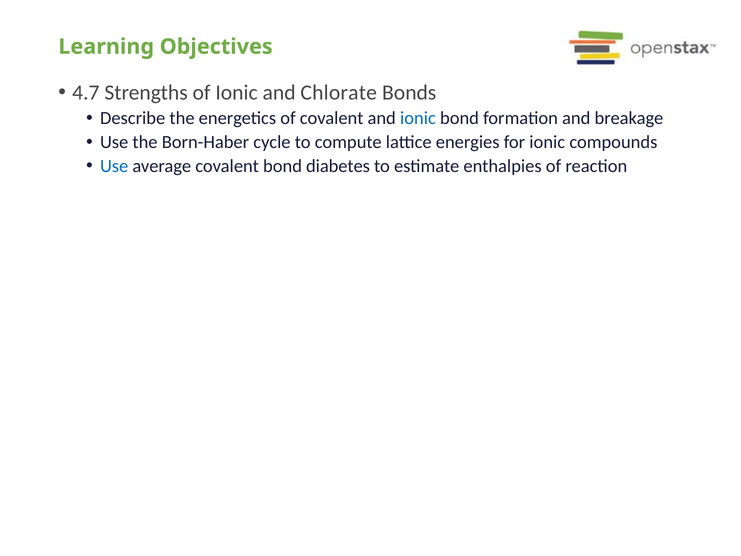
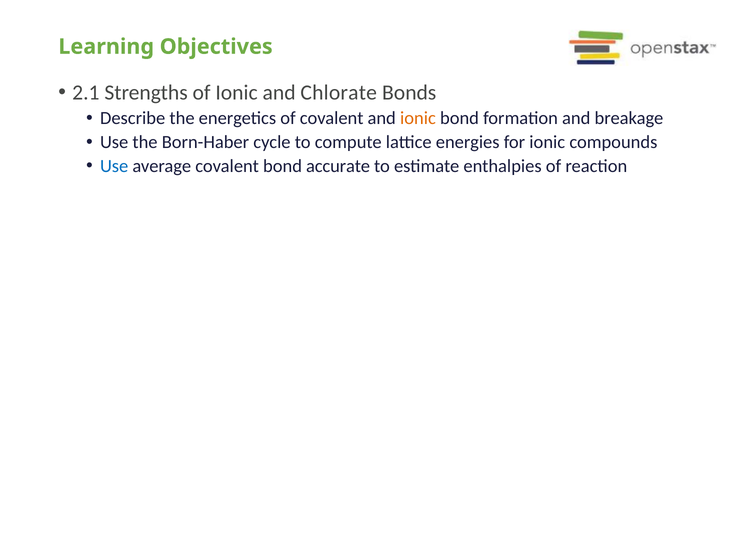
4.7: 4.7 -> 2.1 (86, 93)
ionic colour: blue -> orange (418, 118)
diabetes: diabetes -> accurate (338, 166)
